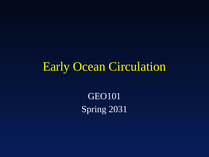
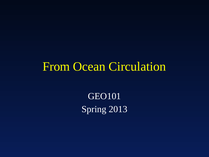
Early: Early -> From (56, 66)
2031: 2031 -> 2013 (118, 109)
